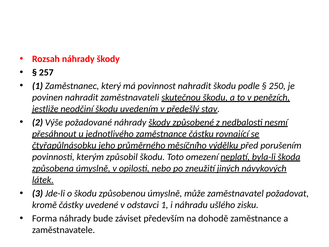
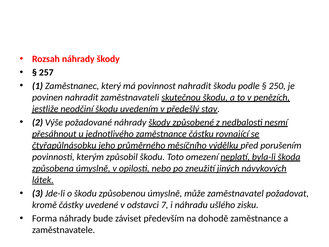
odstavci 1: 1 -> 7 (165, 205)
